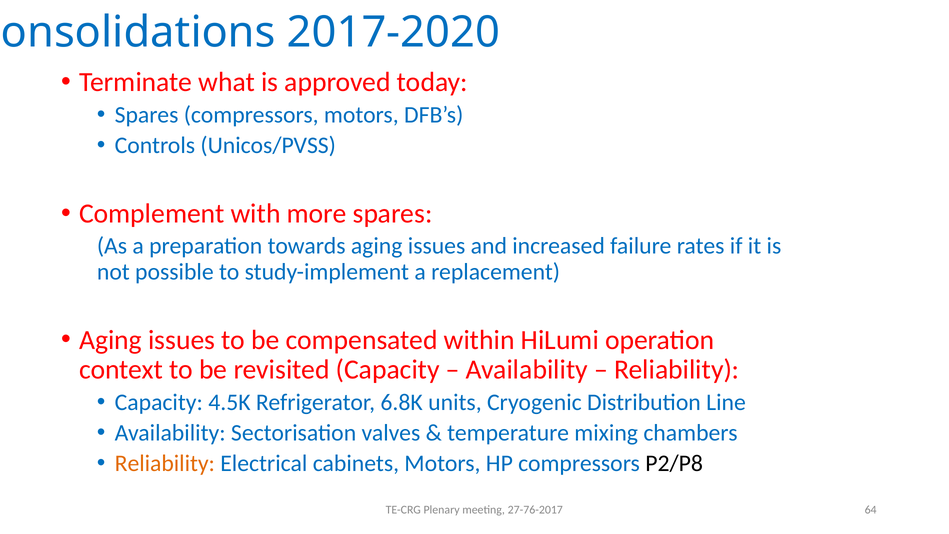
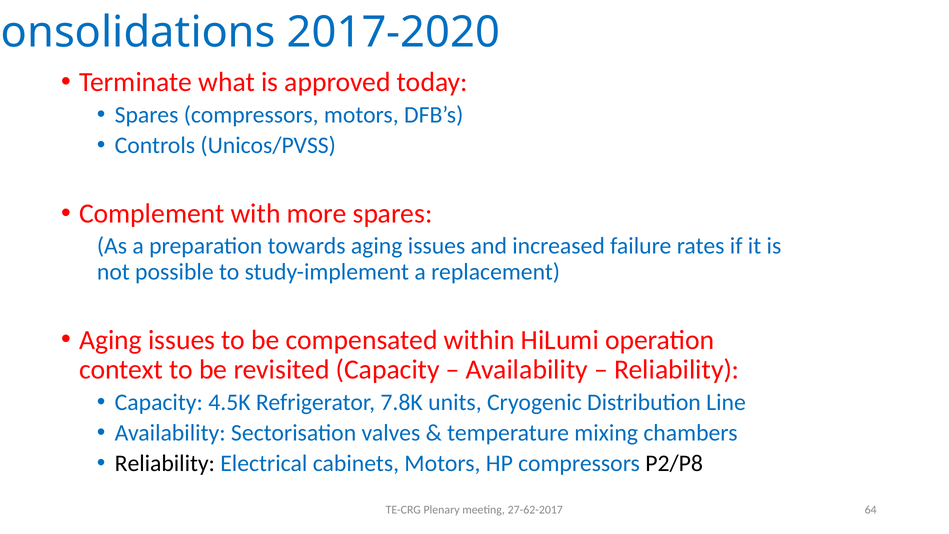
6.8K: 6.8K -> 7.8K (402, 402)
Reliability colour: orange -> black (165, 463)
27-76-2017: 27-76-2017 -> 27-62-2017 (535, 510)
